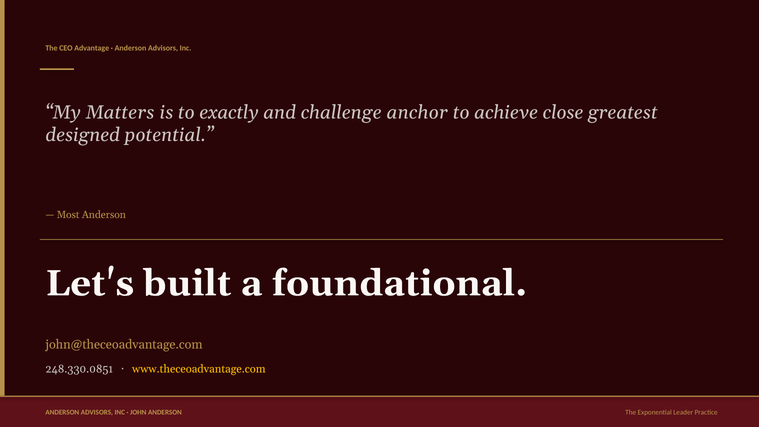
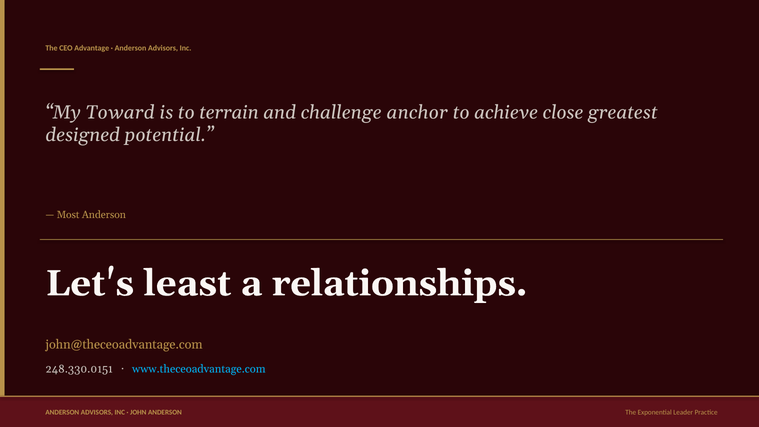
Matters: Matters -> Toward (120, 112)
exactly: exactly -> terrain (229, 112)
built: built -> least (187, 283)
foundational: foundational -> relationships (400, 283)
248.330.0851: 248.330.0851 -> 248.330.0151 (79, 369)
www.theceoadvantage.com colour: yellow -> light blue (199, 369)
